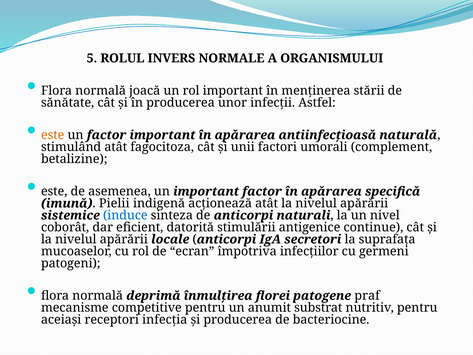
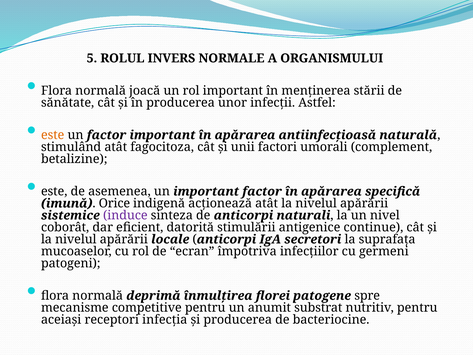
Pielii: Pielii -> Orice (114, 203)
induce colour: blue -> purple (125, 215)
praf: praf -> spre (367, 296)
